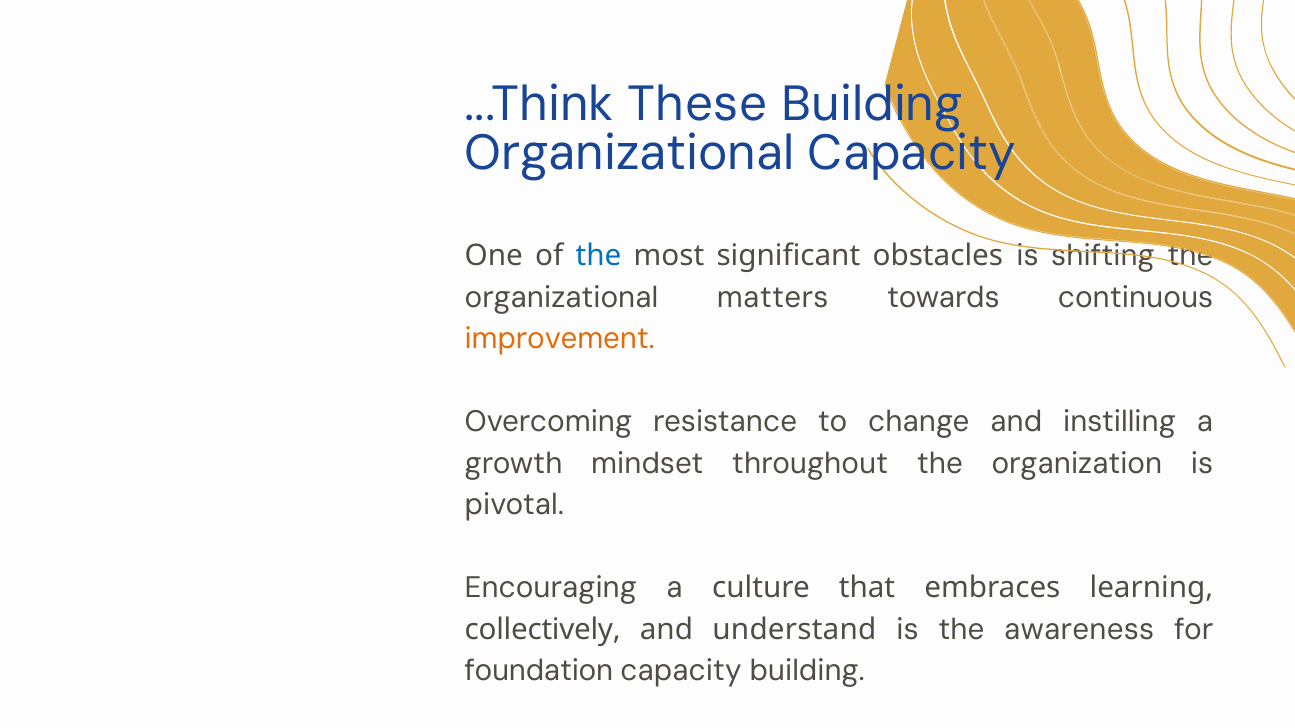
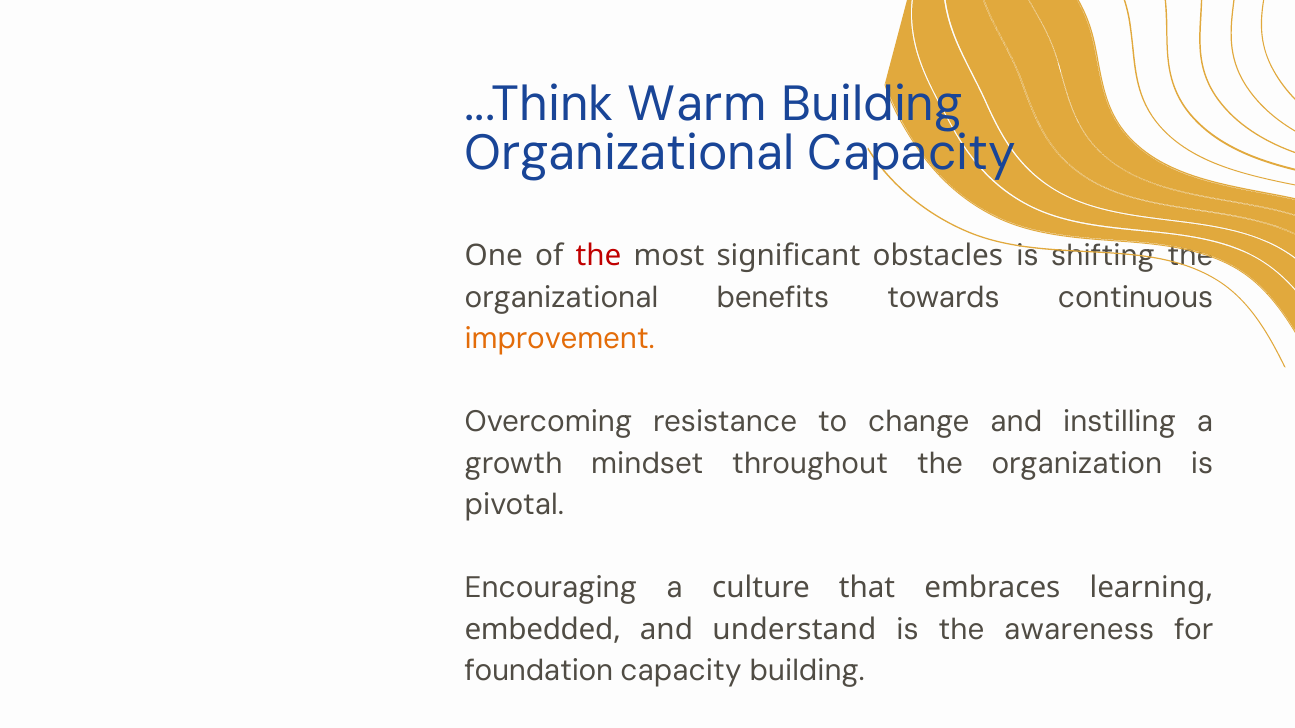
These: These -> Warm (697, 104)
the colour: blue -> red (598, 256)
matters: matters -> benefits (773, 297)
collectively: collectively -> embedded (543, 630)
